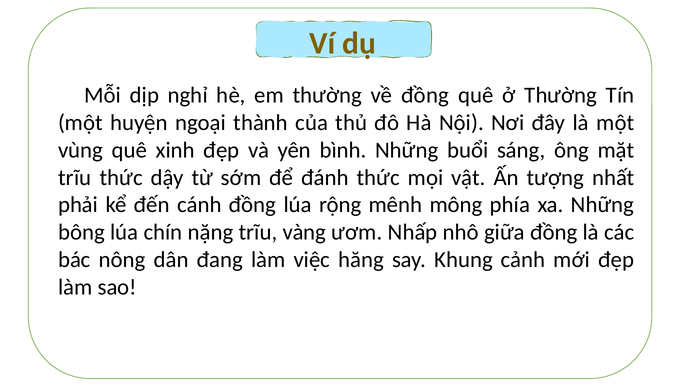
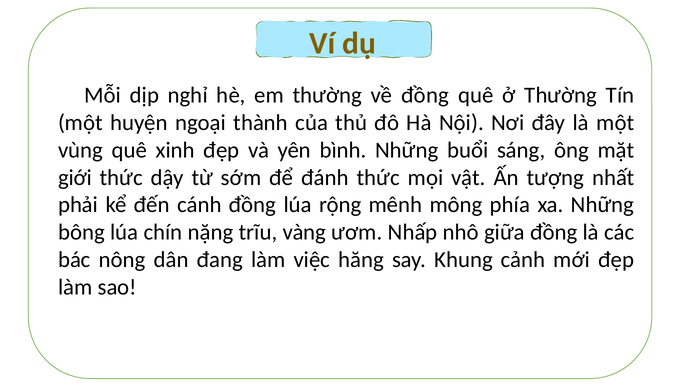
trĩu: trĩu -> giới (75, 178)
